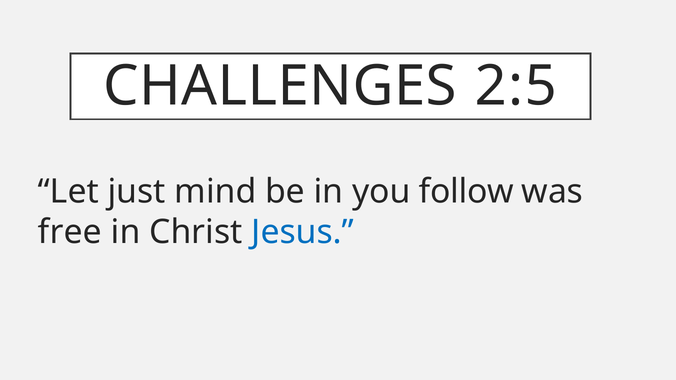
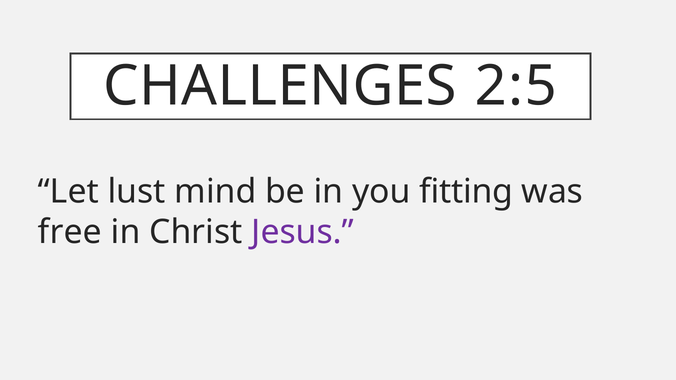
just: just -> lust (137, 192)
follow: follow -> fitting (466, 192)
Jesus colour: blue -> purple (303, 232)
